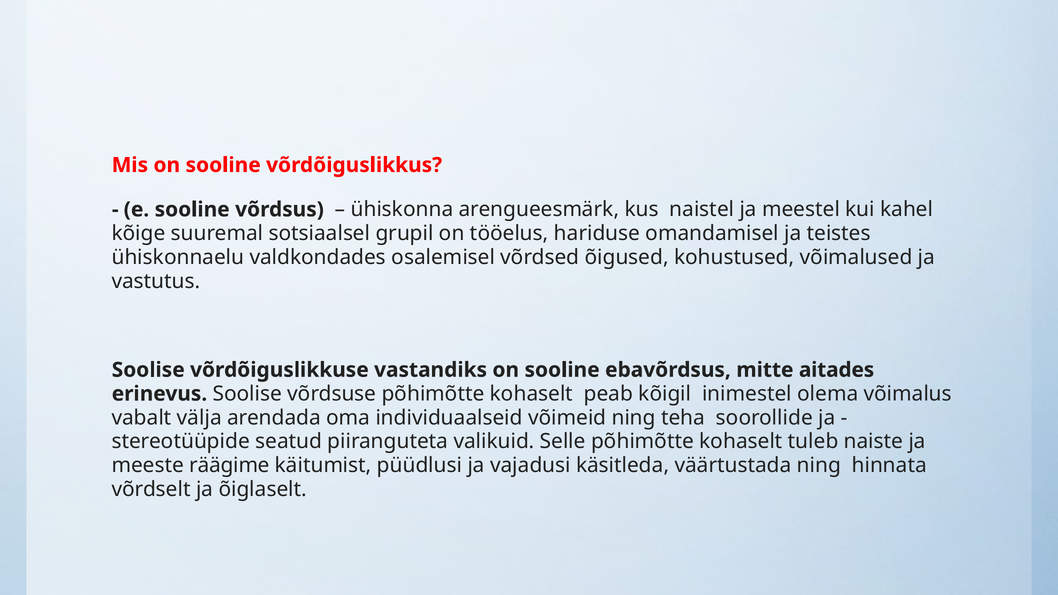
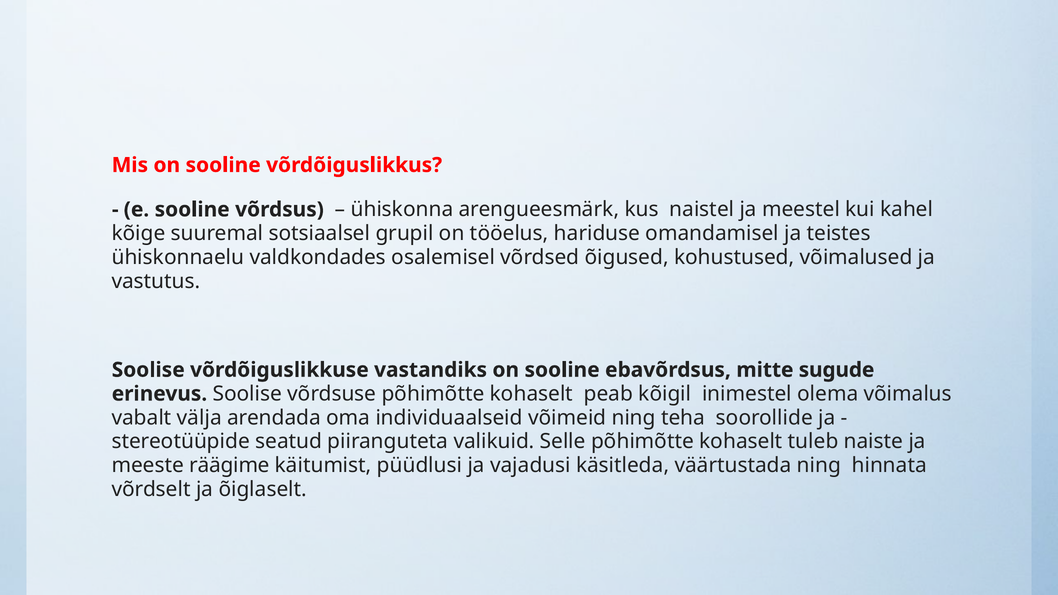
aitades: aitades -> sugude (837, 370)
